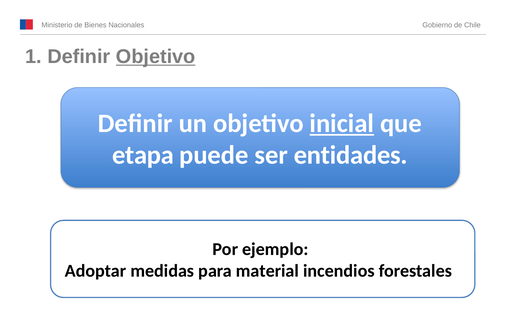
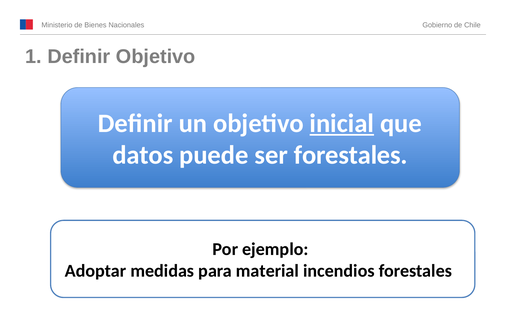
Objetivo underline: present -> none (156, 57)
etapa: etapa -> datos (143, 156)
ser entidades: entidades -> forestales (351, 156)
